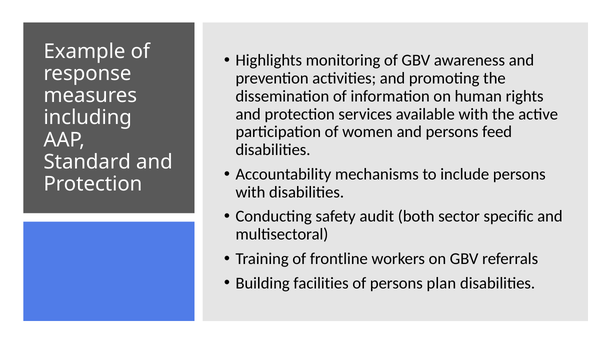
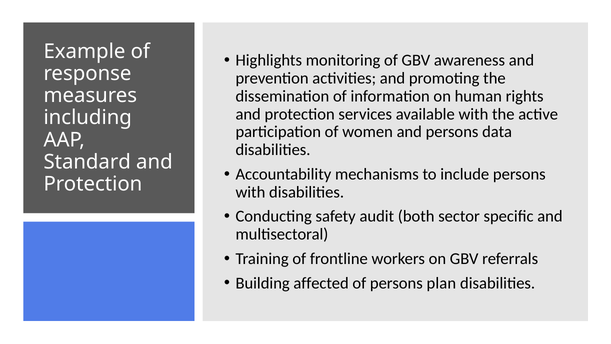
feed: feed -> data (497, 132)
facilities: facilities -> affected (321, 283)
